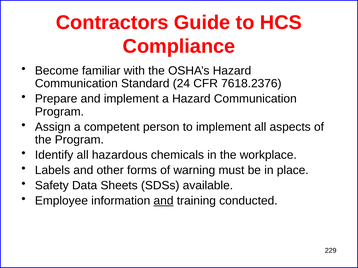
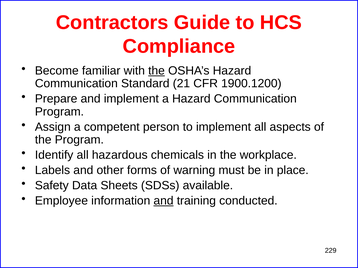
the underline: none -> present (157, 71)
24: 24 -> 21 (181, 84)
7618.2376: 7618.2376 -> 1900.1200 (251, 84)
